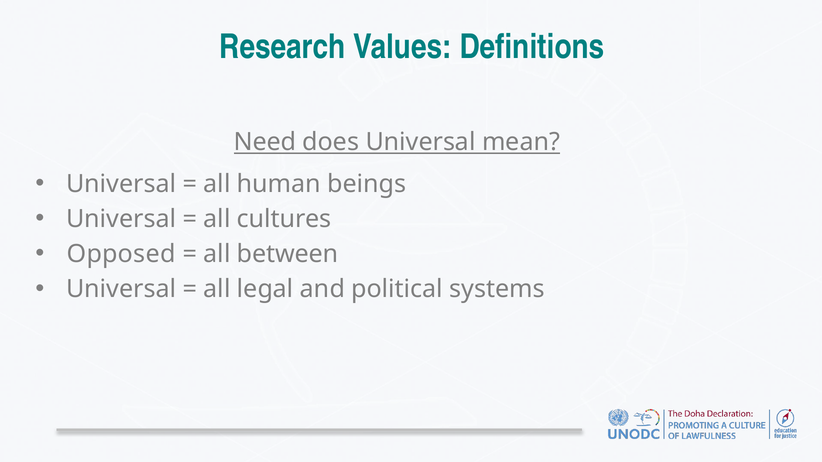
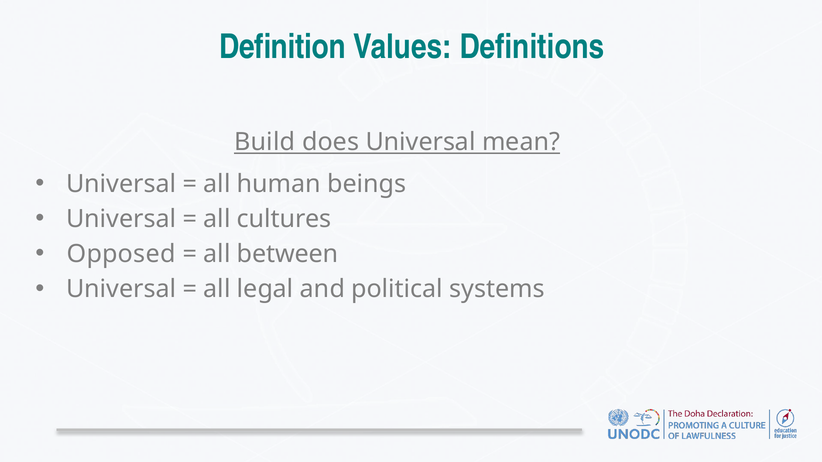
Research: Research -> Definition (283, 47)
Need: Need -> Build (265, 142)
